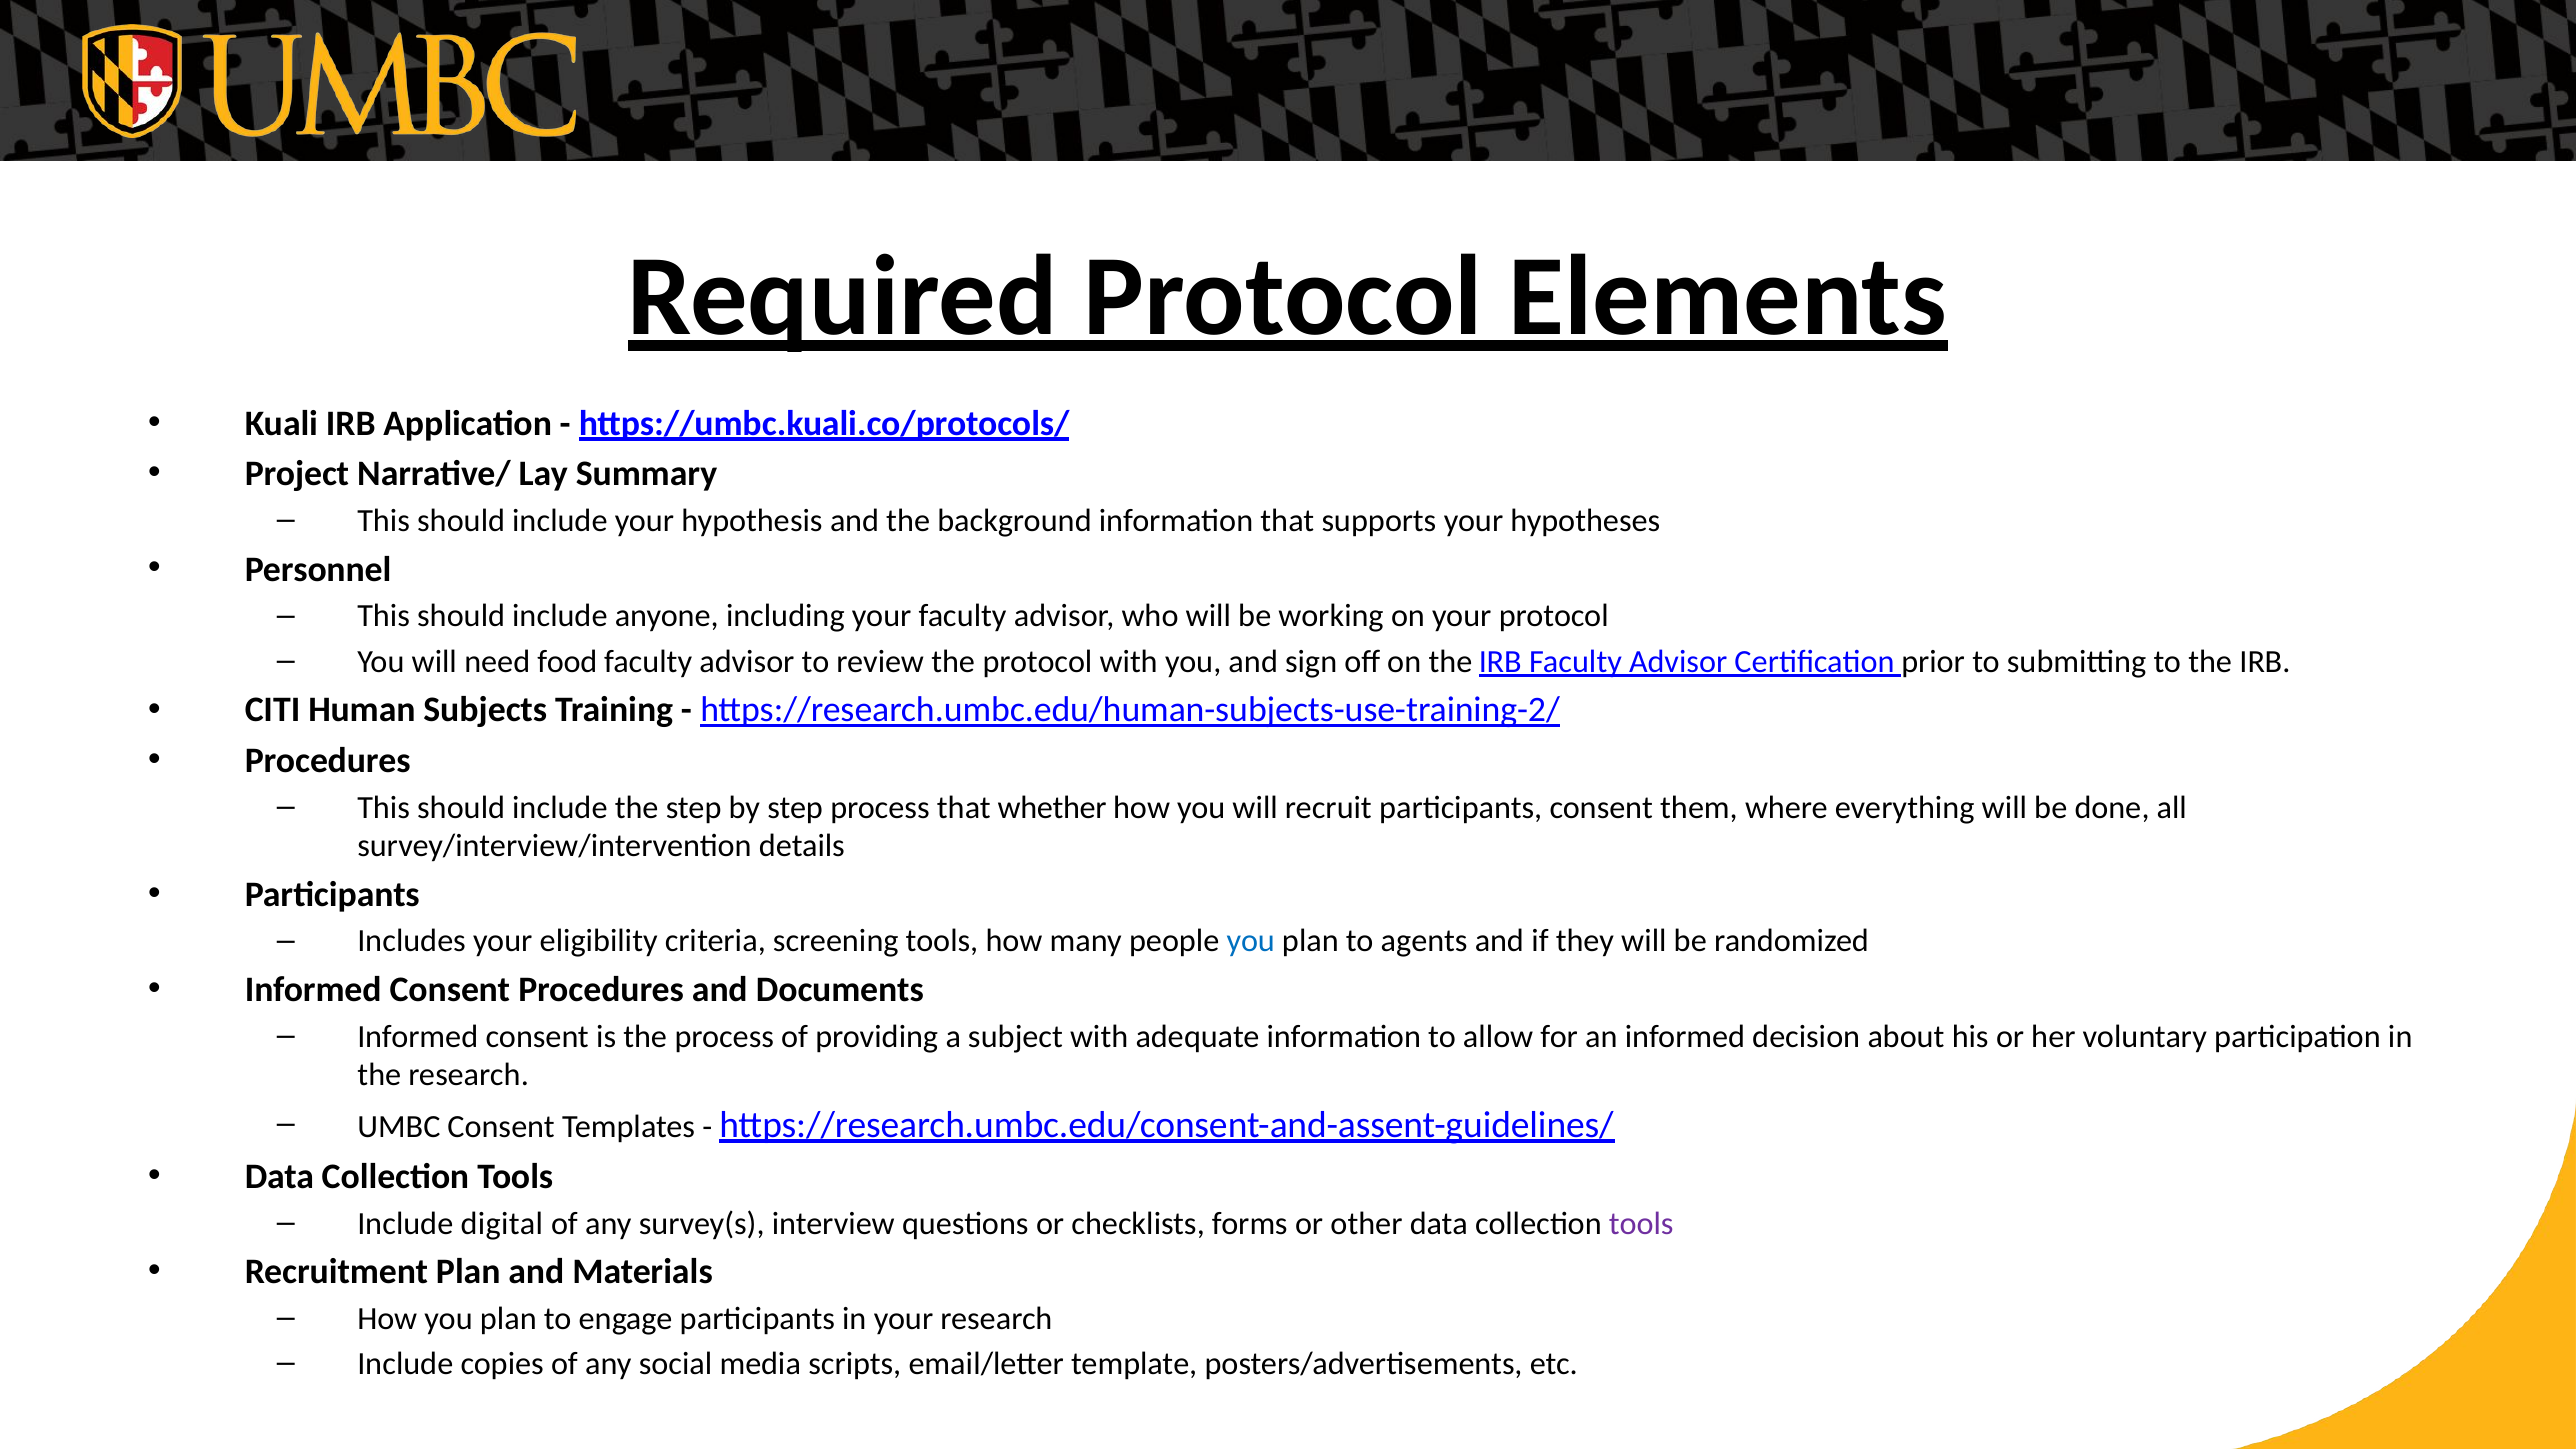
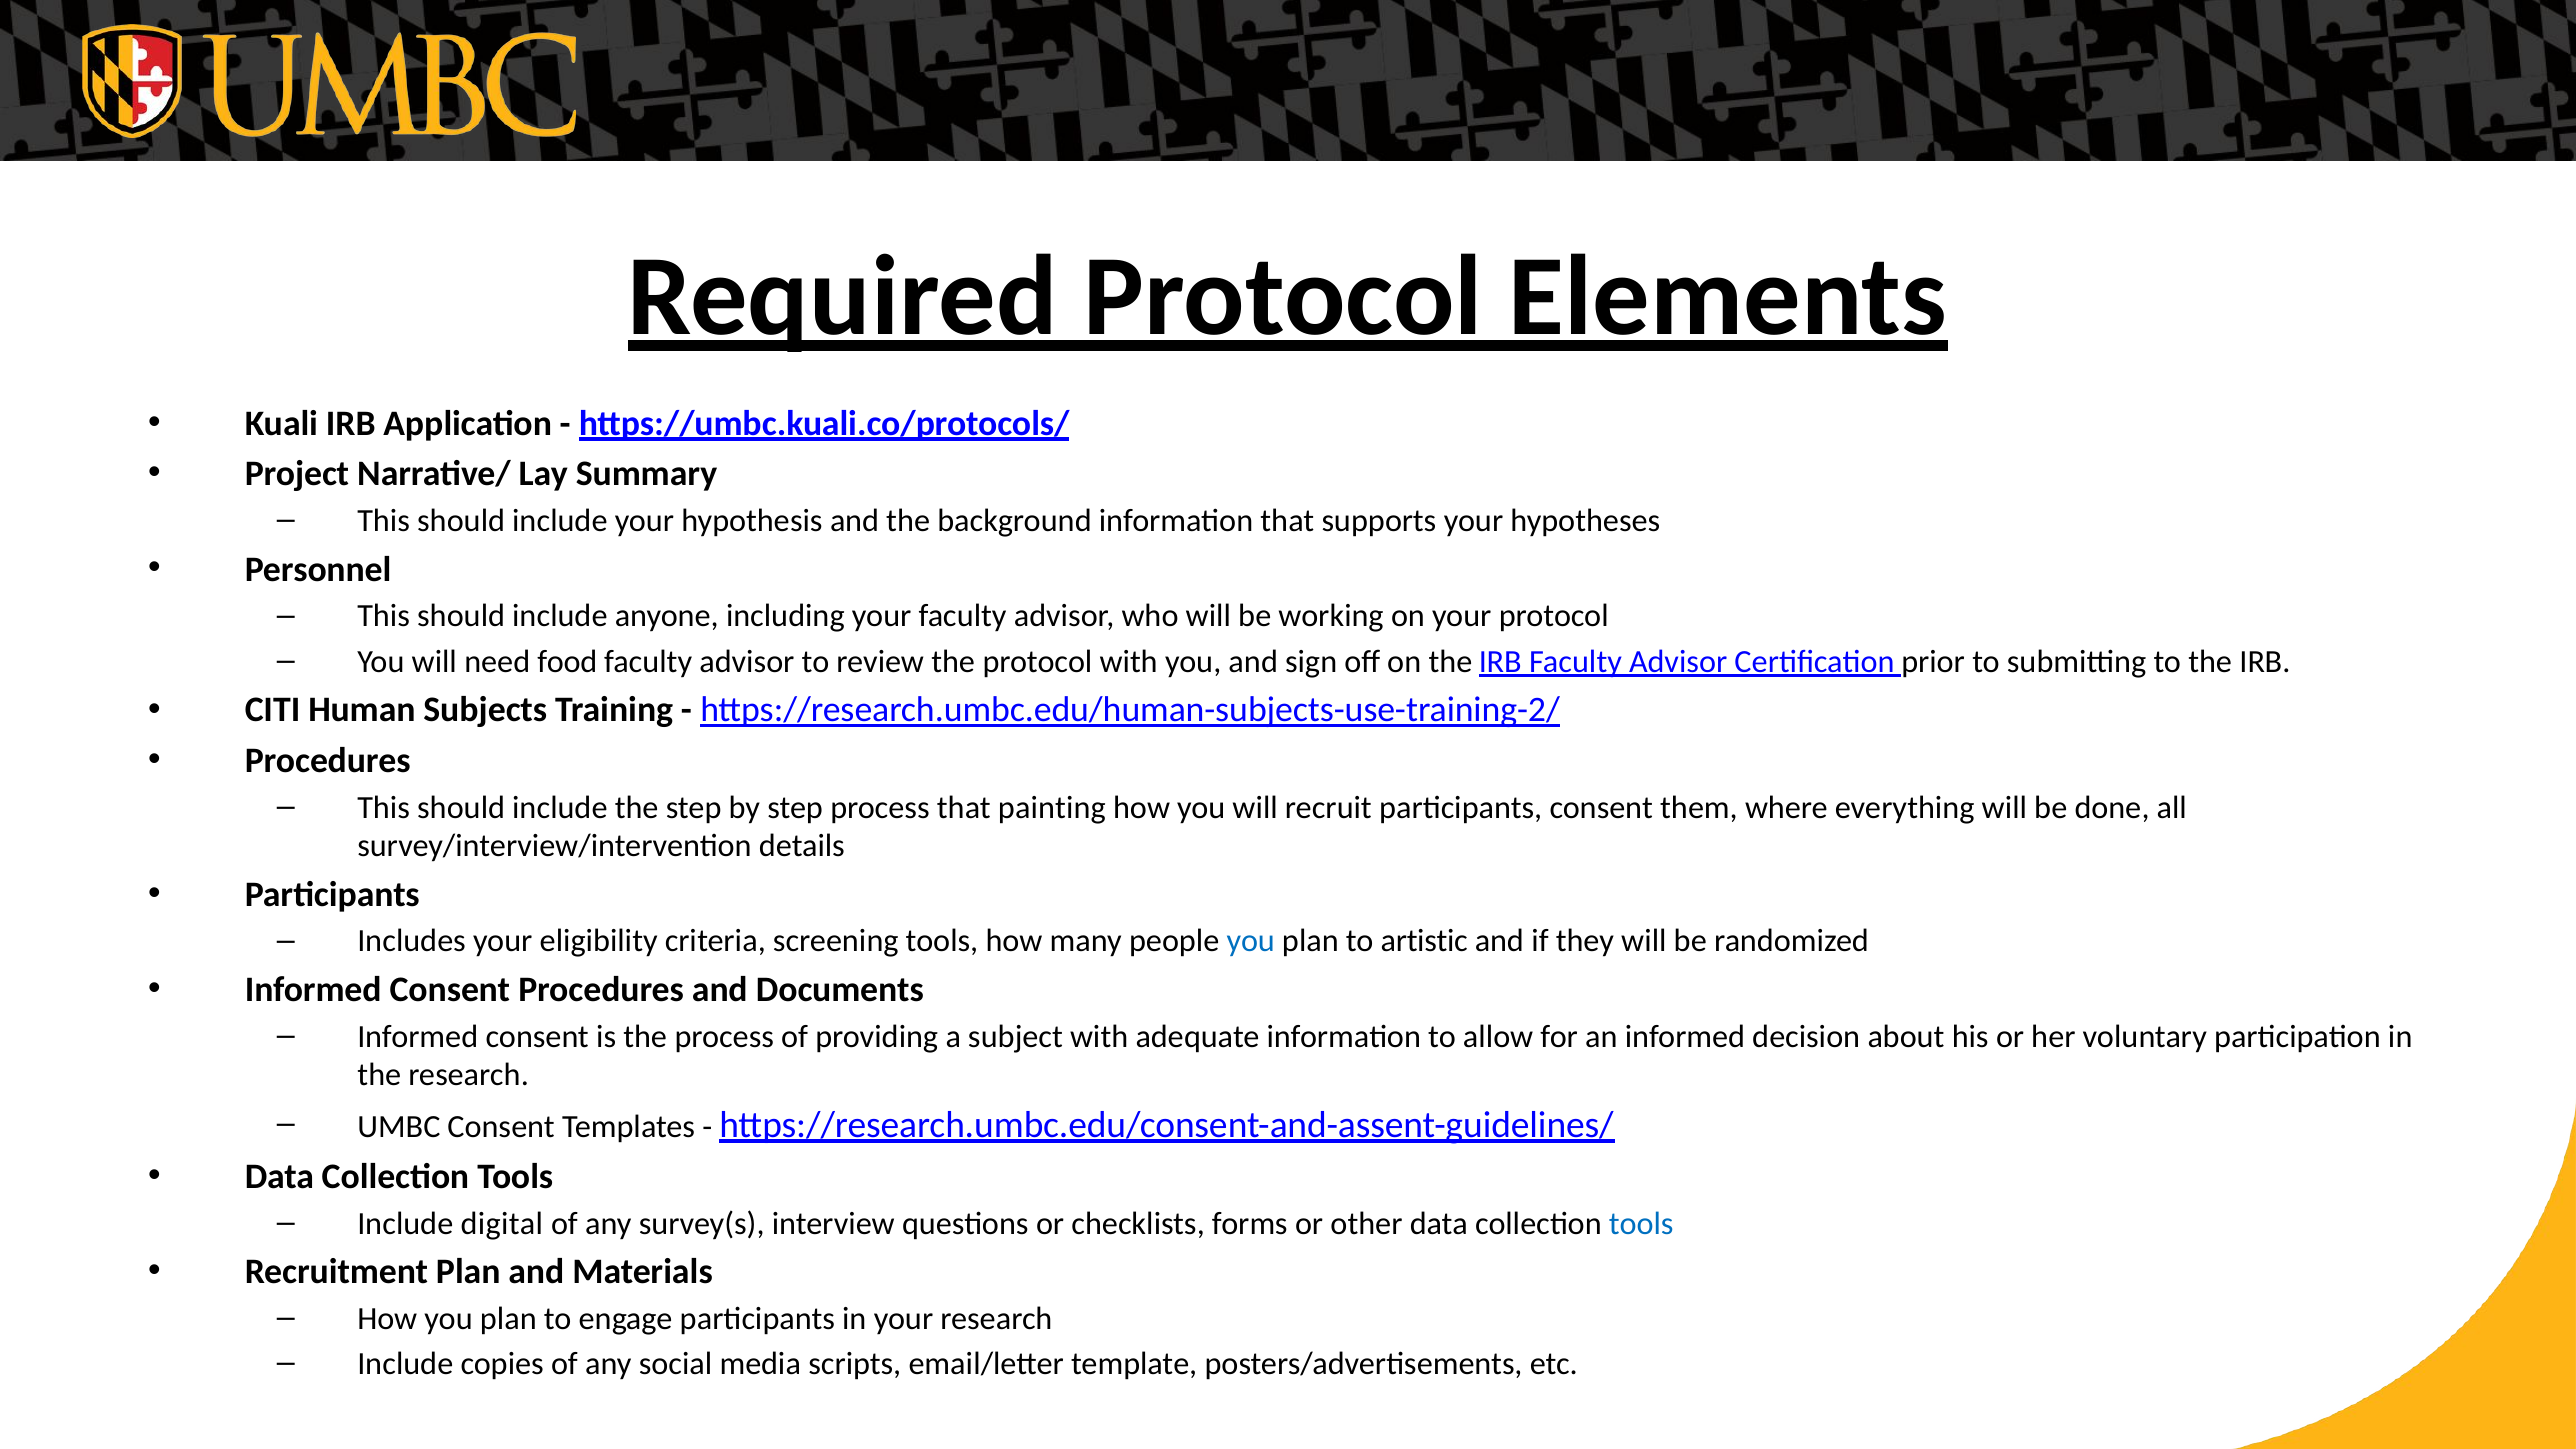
whether: whether -> painting (1052, 807)
agents: agents -> artistic (1424, 941)
tools colour: purple -> blue (1641, 1223)
